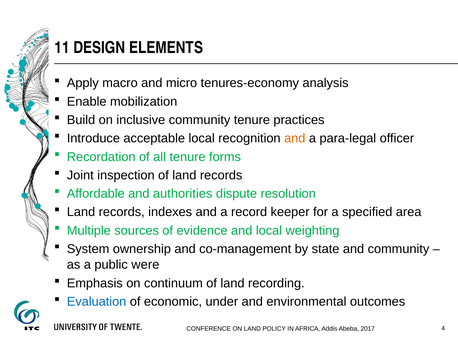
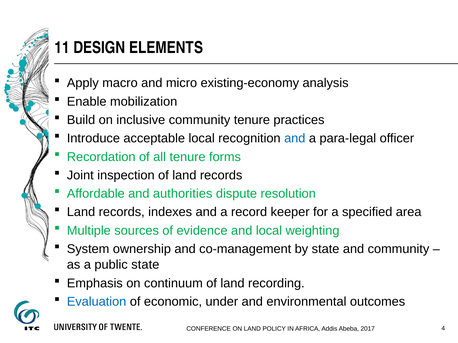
tenures-economy: tenures-economy -> existing-economy (250, 83)
and colour: orange -> blue (295, 139)
public were: were -> state (145, 265)
